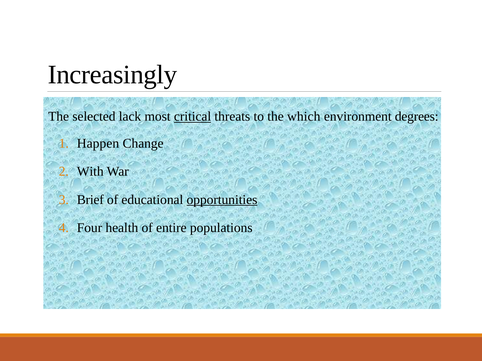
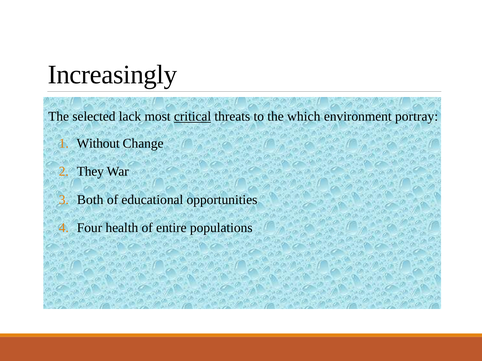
degrees: degrees -> portray (417, 117)
Happen: Happen -> Without (98, 144)
With: With -> They (90, 172)
Brief: Brief -> Both (90, 200)
opportunities underline: present -> none (222, 200)
